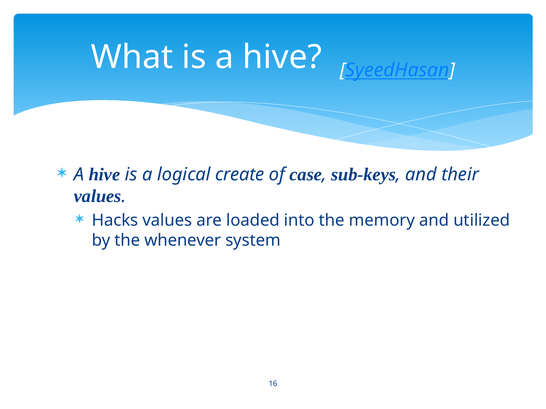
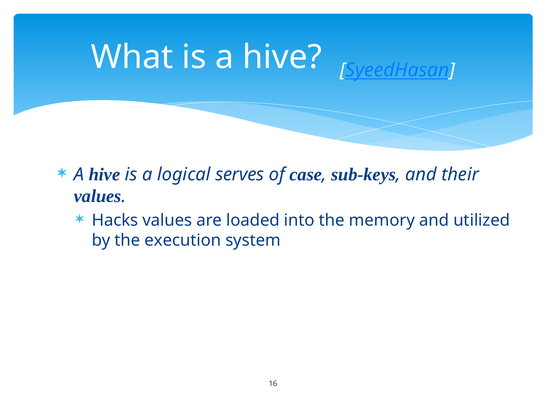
create: create -> serves (240, 175)
whenever: whenever -> execution (183, 241)
